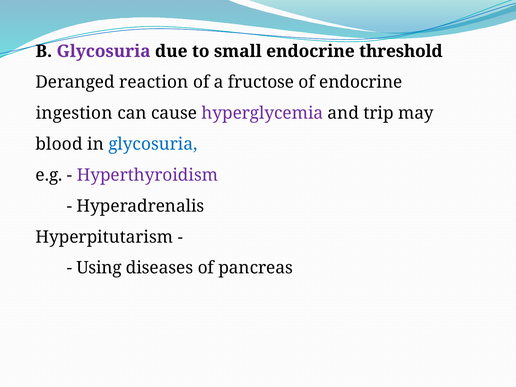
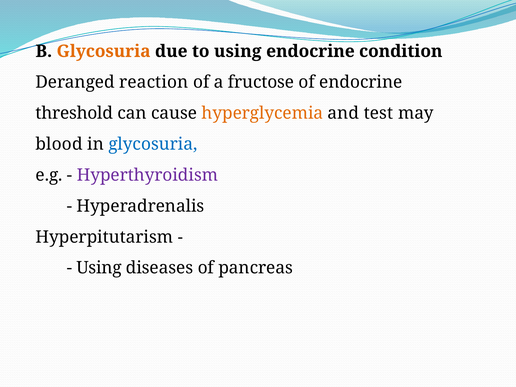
Glycosuria colour: purple -> orange (104, 51)
to small: small -> using (238, 51)
threshold: threshold -> condition (401, 51)
ingestion: ingestion -> threshold (74, 113)
hyperglycemia colour: purple -> orange (262, 113)
trip: trip -> test (378, 113)
